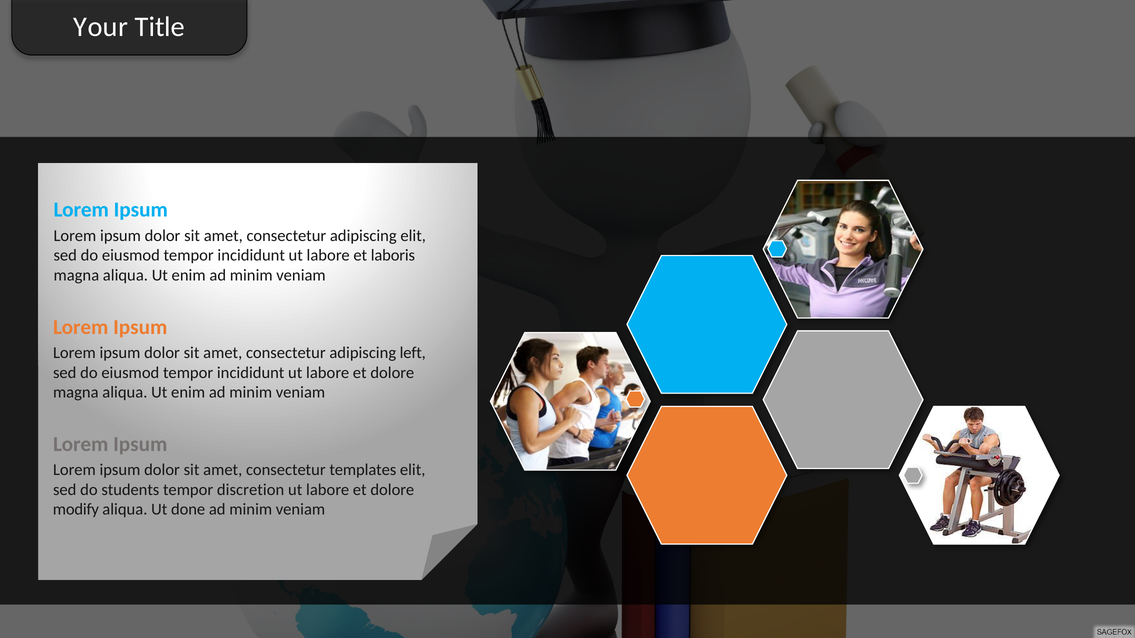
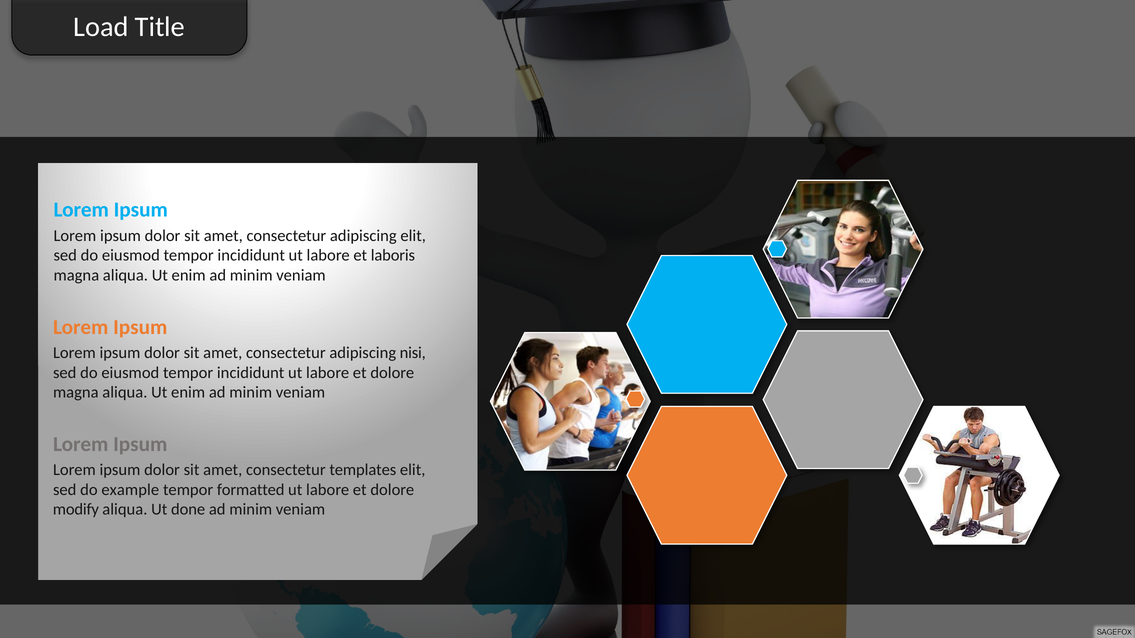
Your: Your -> Load (101, 27)
left: left -> nisi (413, 353)
students: students -> example (130, 490)
discretion: discretion -> formatted (251, 490)
